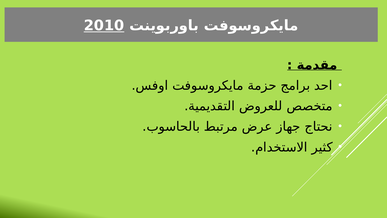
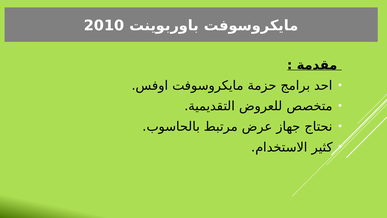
2010 underline: present -> none (104, 26)
